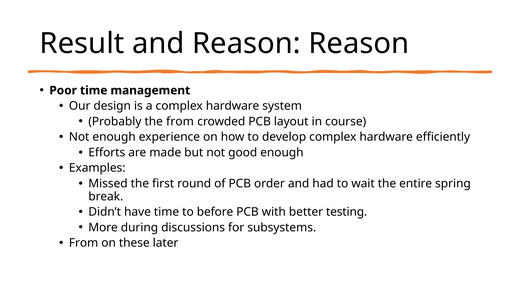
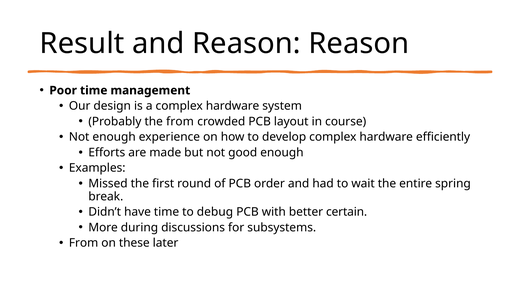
before: before -> debug (215, 212)
testing: testing -> certain (347, 212)
